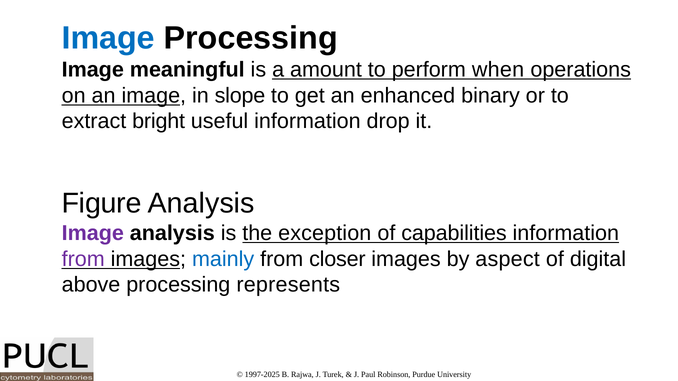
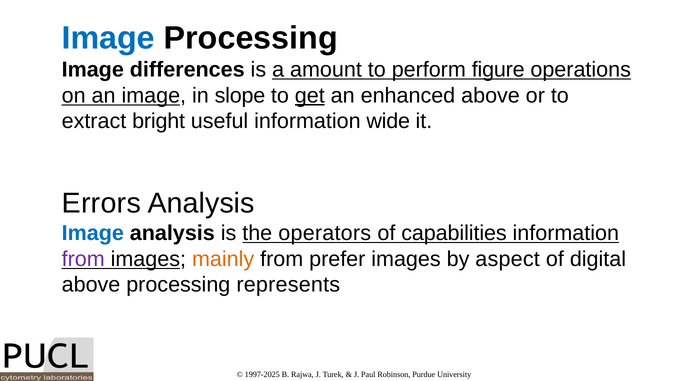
meaningful: meaningful -> differences (187, 70)
when: when -> figure (498, 70)
get underline: none -> present (310, 95)
enhanced binary: binary -> above (491, 95)
drop: drop -> wide (388, 121)
Figure: Figure -> Errors (101, 204)
Image colour: purple -> blue (93, 233)
exception: exception -> operators (325, 233)
mainly colour: blue -> orange (223, 259)
closer: closer -> prefer (337, 259)
